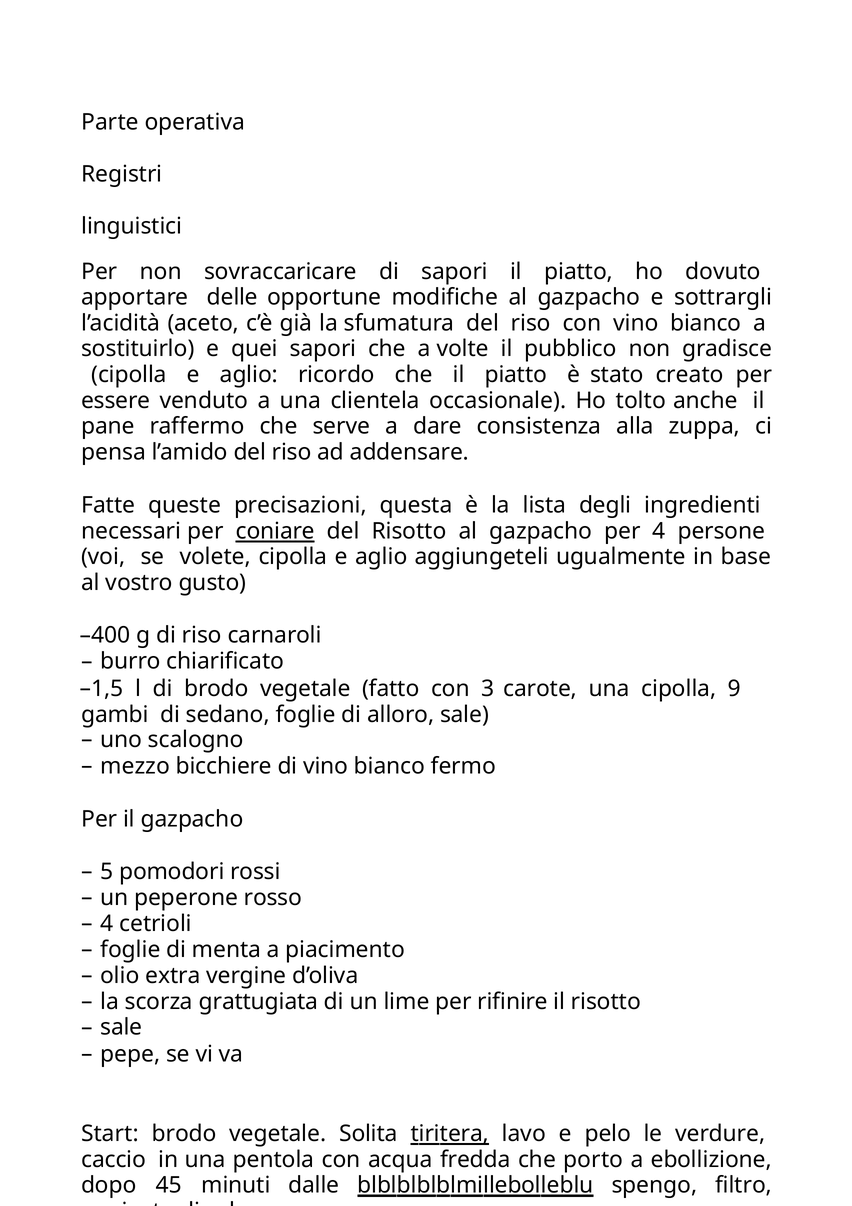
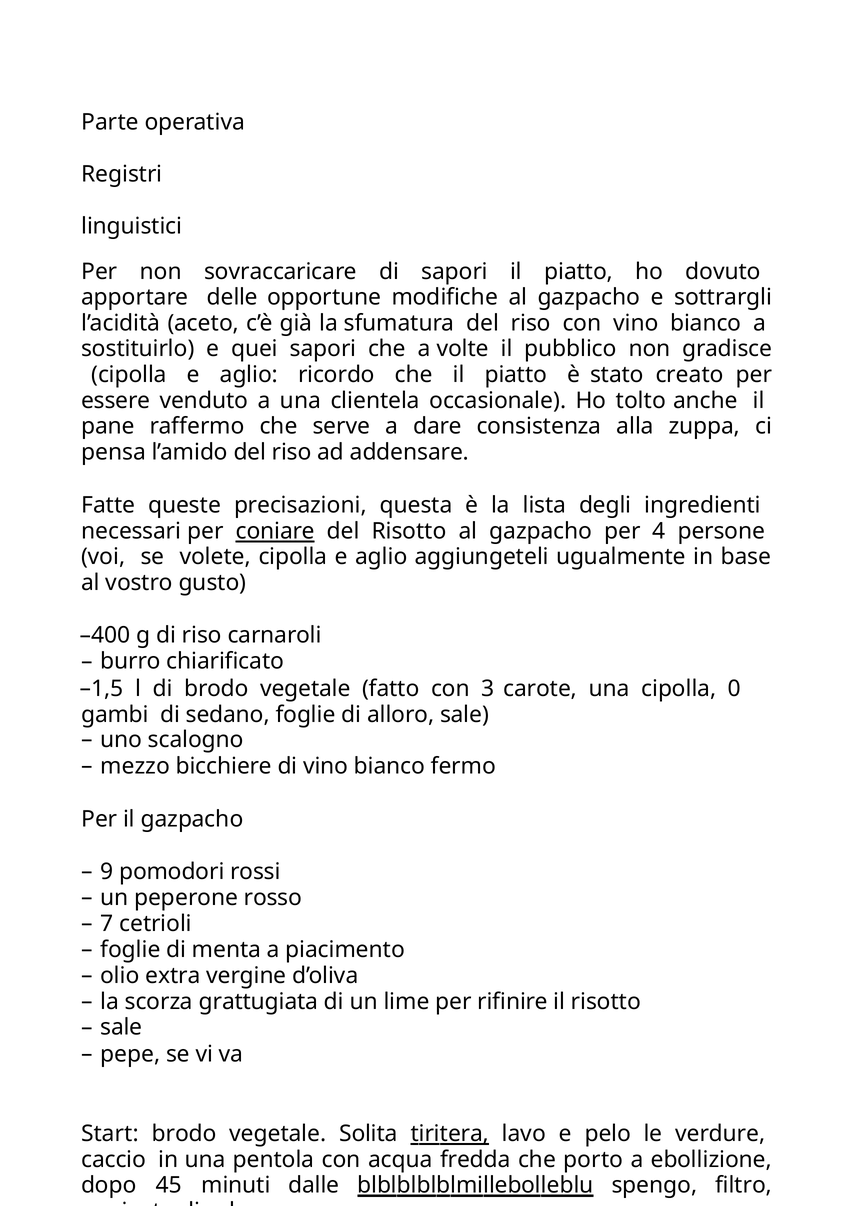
9: 9 -> 0 (735, 689)
5: 5 -> 9 (107, 871)
4: 4 -> 7 (107, 923)
